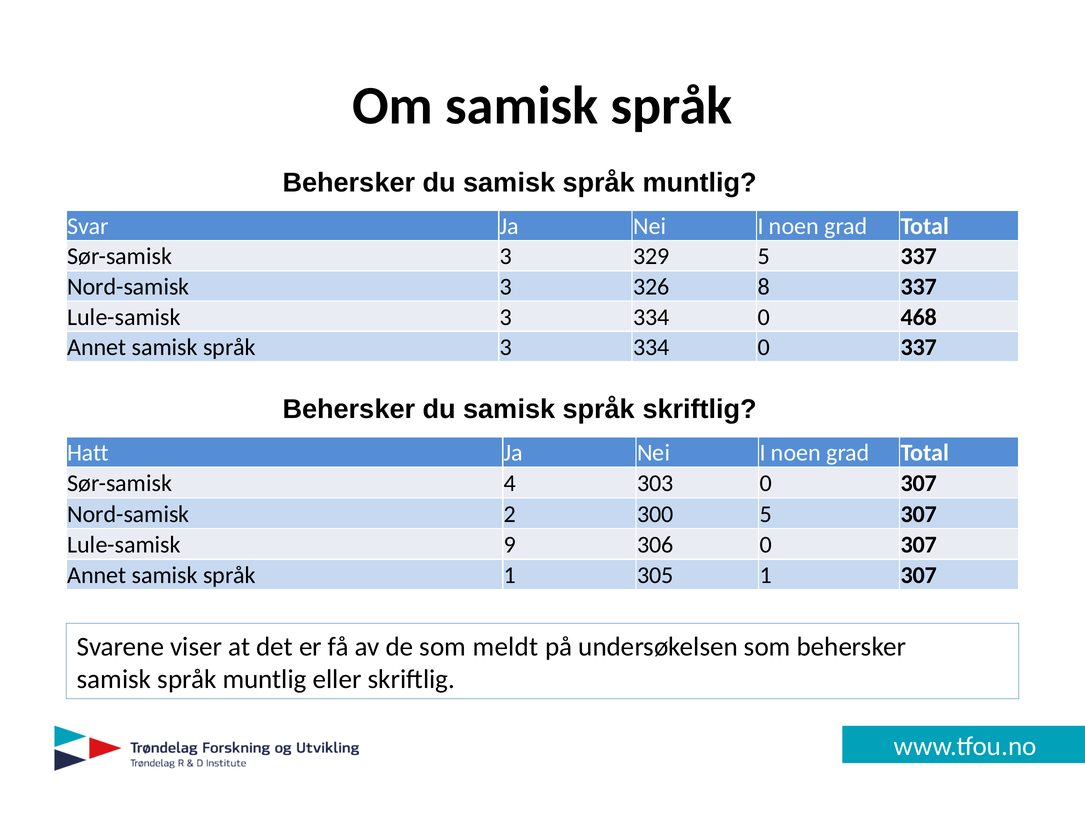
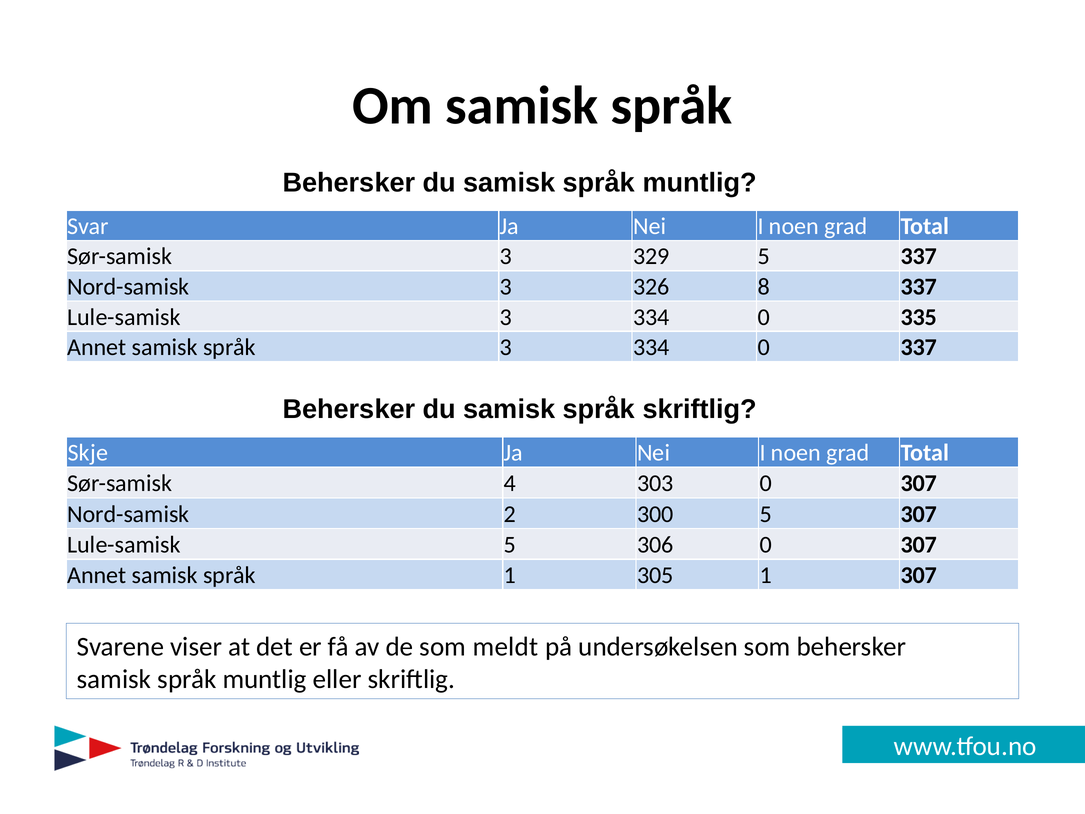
468: 468 -> 335 (919, 317)
Hatt: Hatt -> Skje (88, 453)
Lule-samisk 9: 9 -> 5 (510, 545)
